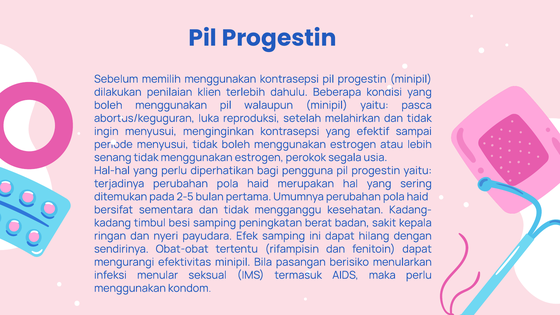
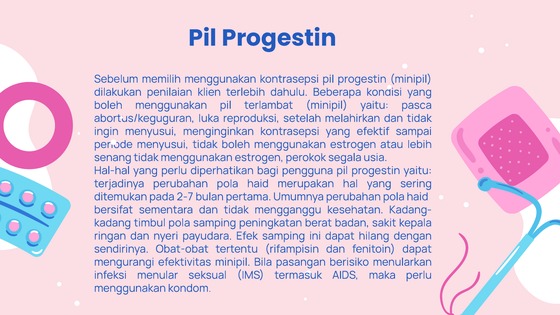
walaupun: walaupun -> terlambat (269, 105)
2-5: 2-5 -> 2-7 (185, 197)
timbul besi: besi -> pola (179, 223)
